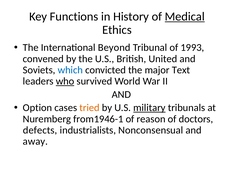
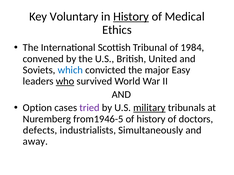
Functions: Functions -> Voluntary (74, 17)
History underline: none -> present (131, 17)
Medical underline: present -> none (185, 17)
Beyond: Beyond -> Scottish (114, 48)
1993: 1993 -> 1984 (192, 48)
Text: Text -> Easy (181, 70)
tried colour: orange -> purple (90, 108)
from1946-1: from1946-1 -> from1946-5 (98, 119)
of reason: reason -> history (151, 119)
Nonconsensual: Nonconsensual -> Simultaneously (151, 131)
